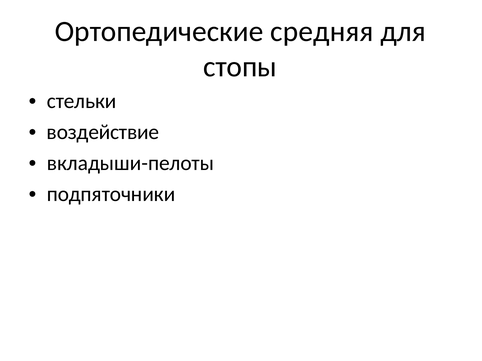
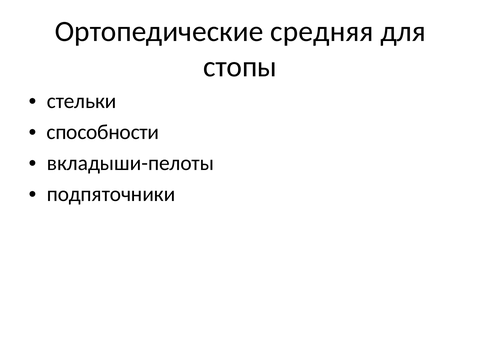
воздействие: воздействие -> способности (103, 132)
